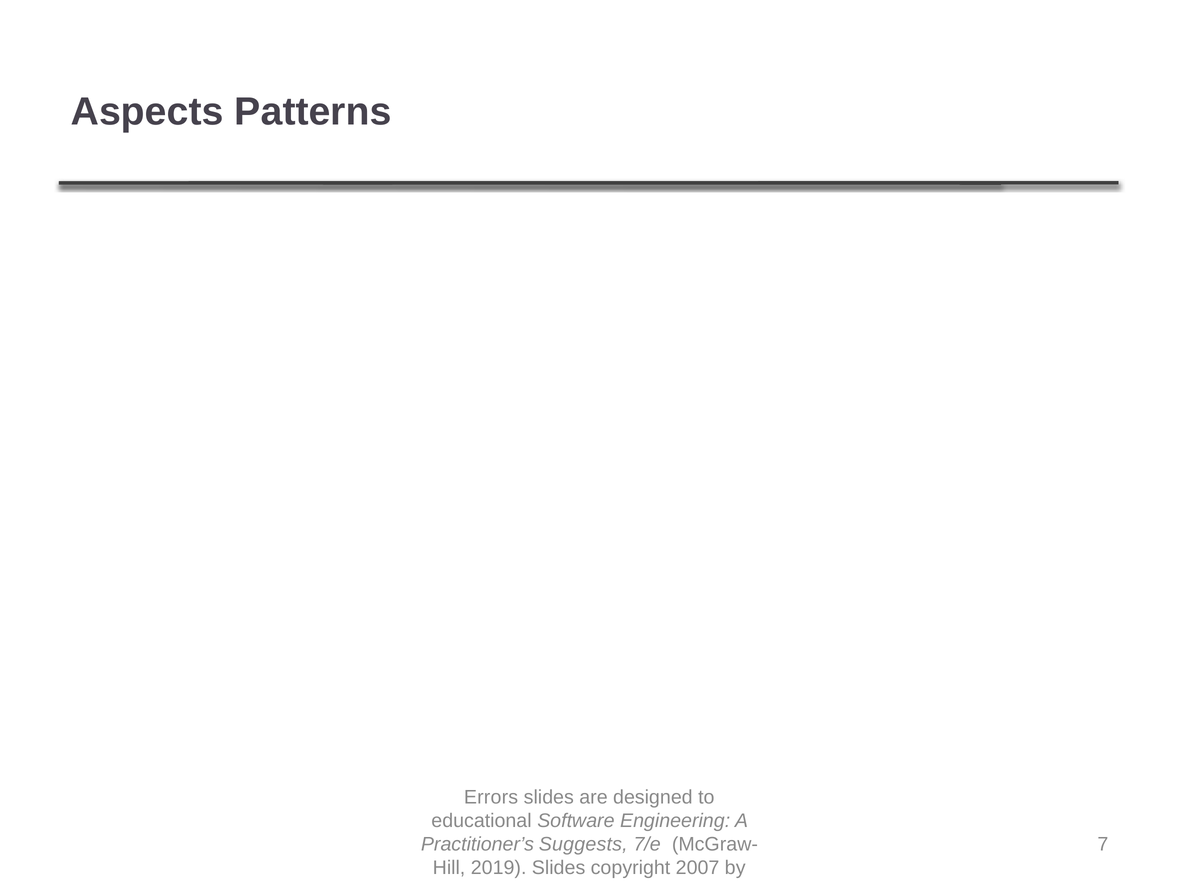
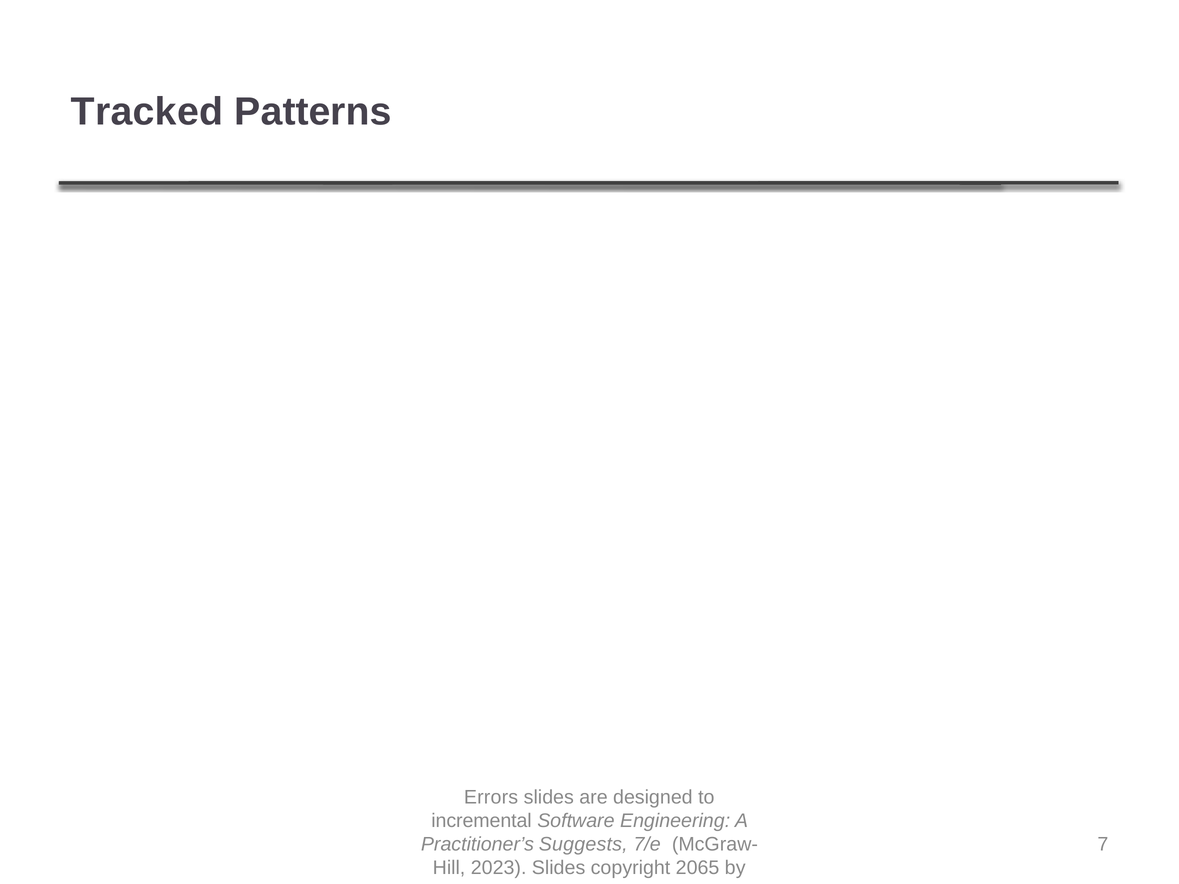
Aspects: Aspects -> Tracked (147, 112)
educational: educational -> incremental (482, 821)
2019: 2019 -> 2023 (499, 868)
2007: 2007 -> 2065 (698, 868)
